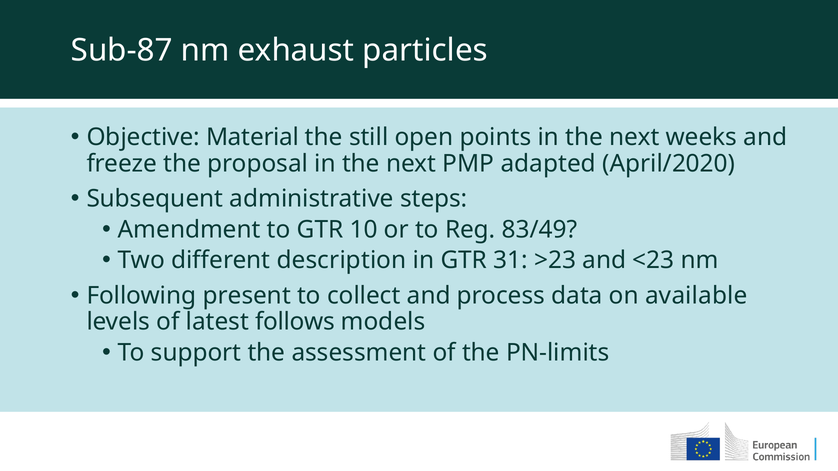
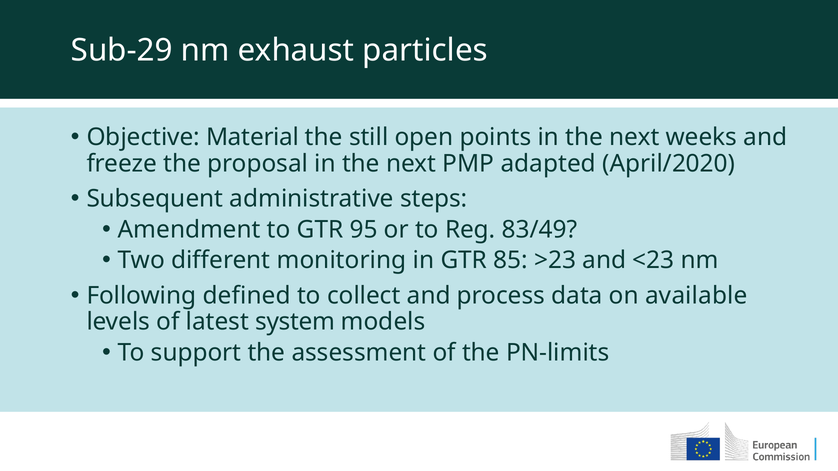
Sub-87: Sub-87 -> Sub-29 (122, 50)
10: 10 -> 95 (364, 230)
description: description -> monitoring (342, 261)
31: 31 -> 85 (511, 261)
present: present -> defined (247, 296)
follows: follows -> system (295, 322)
